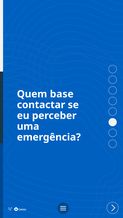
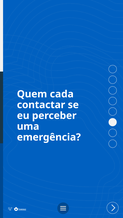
base: base -> cada (62, 94)
